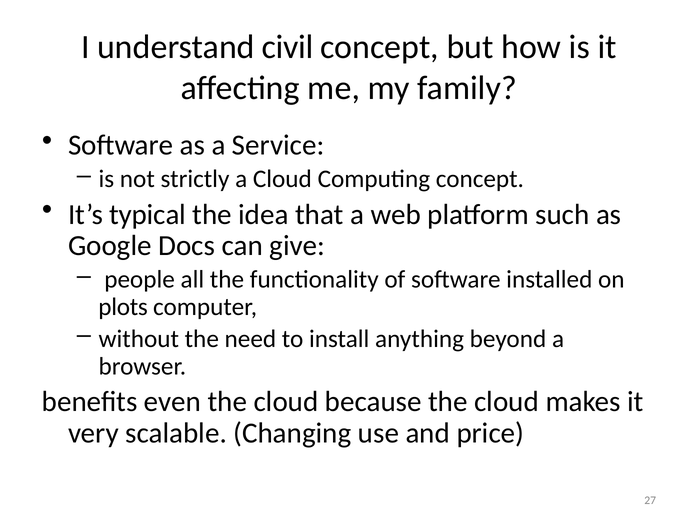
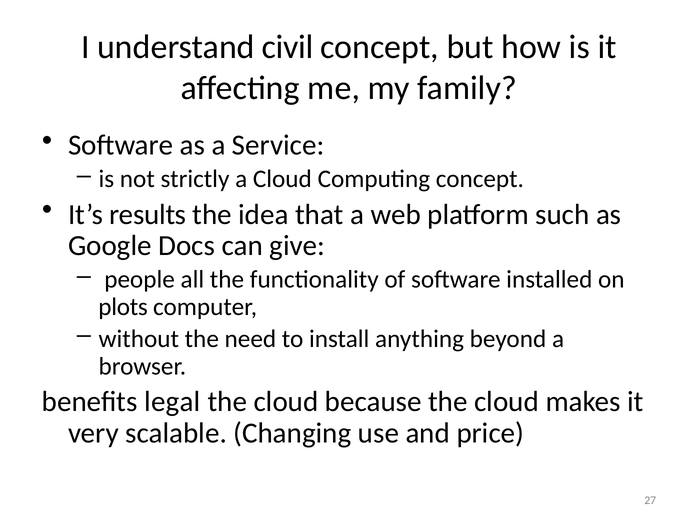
typical: typical -> results (148, 214)
even: even -> legal (172, 401)
